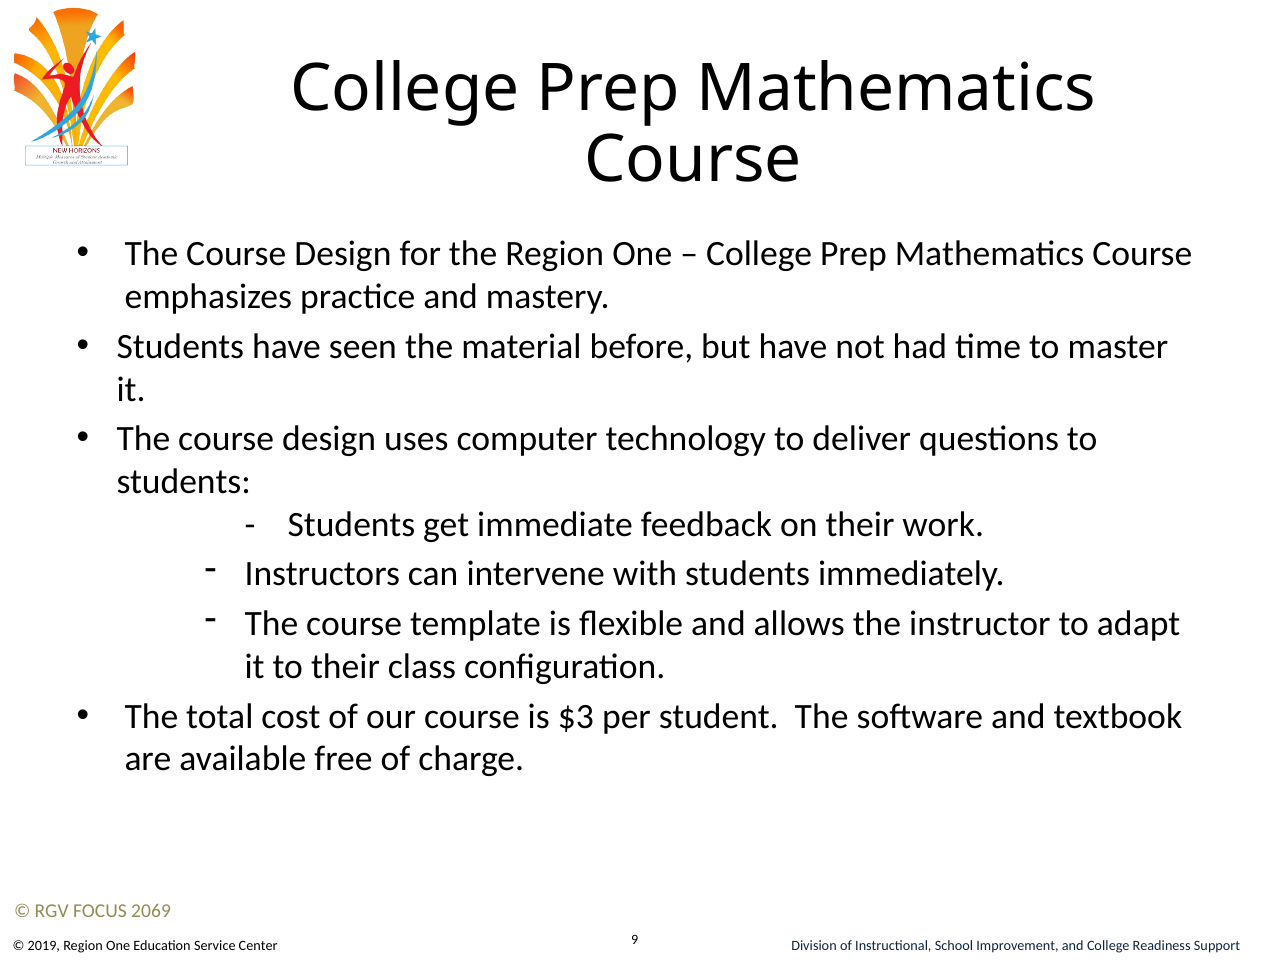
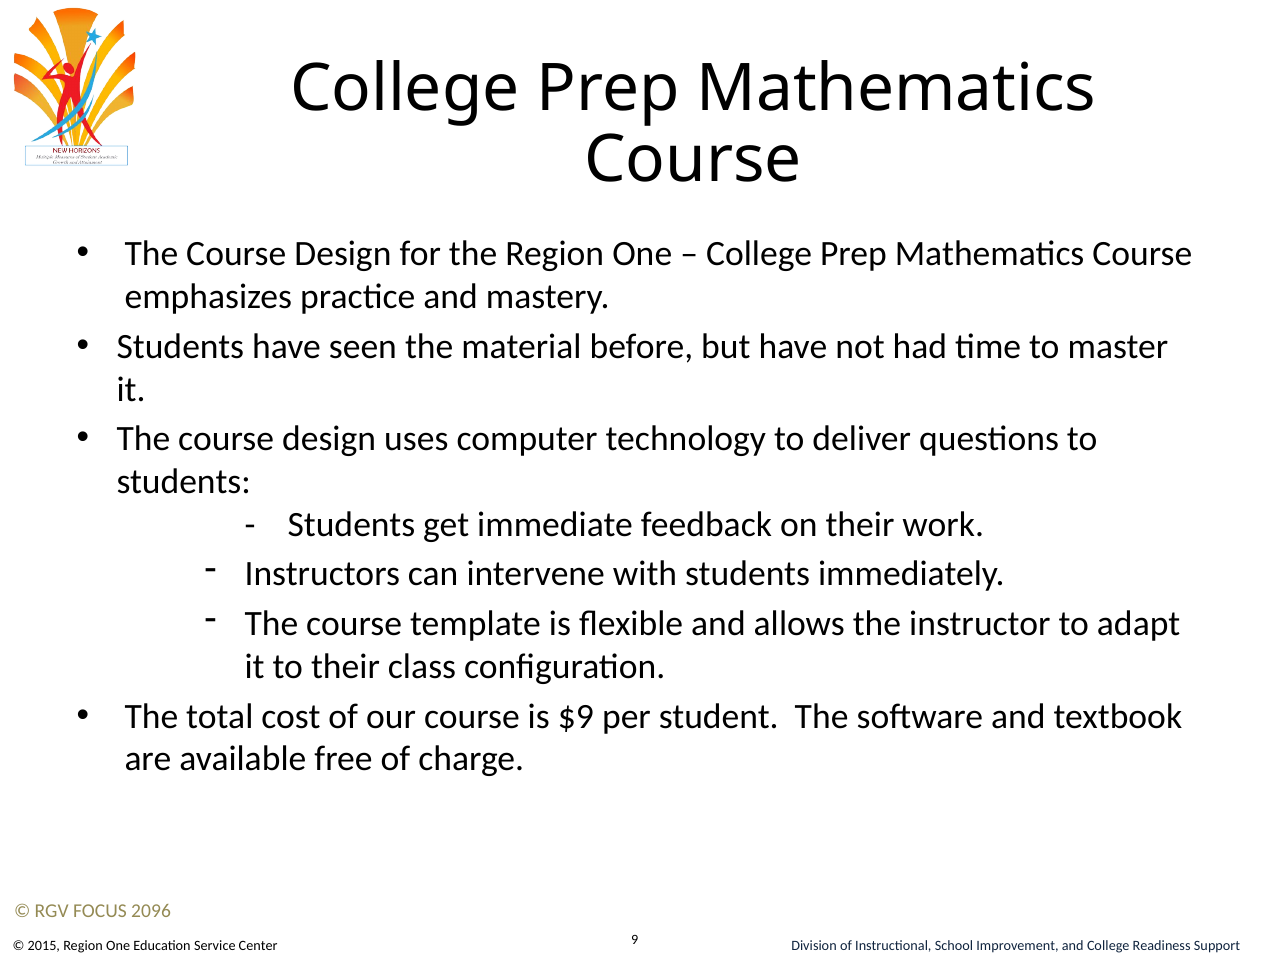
$3: $3 -> $9 (576, 716)
2069: 2069 -> 2096 (151, 911)
2019: 2019 -> 2015 (44, 946)
